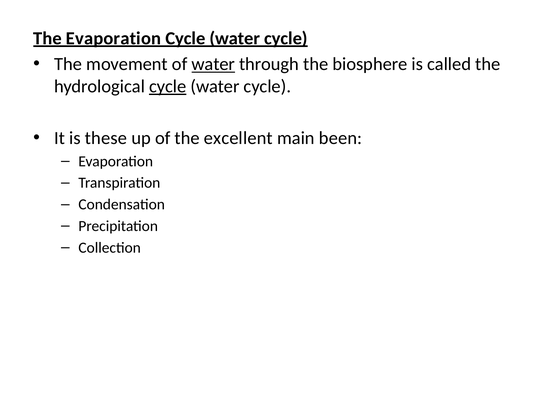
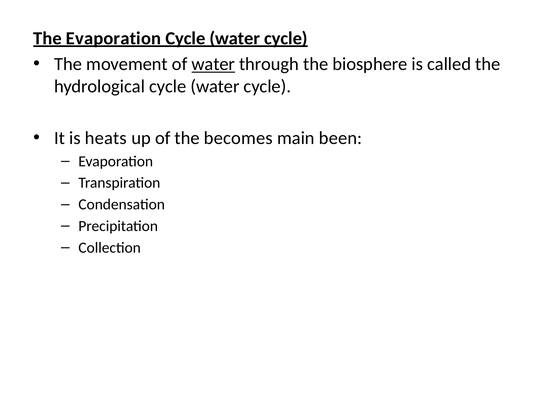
cycle underline: present -> none (168, 86)
these: these -> heats (106, 138)
excellent: excellent -> becomes (238, 138)
